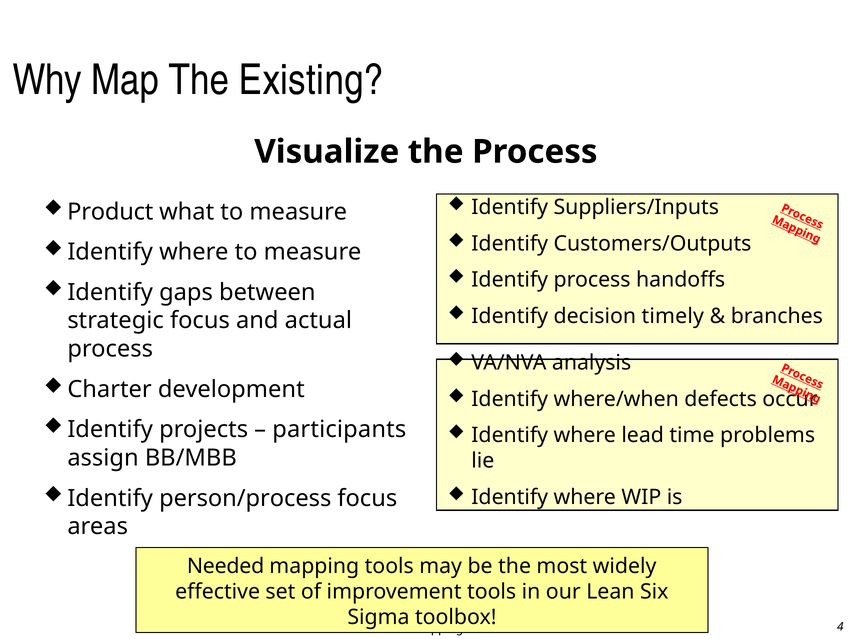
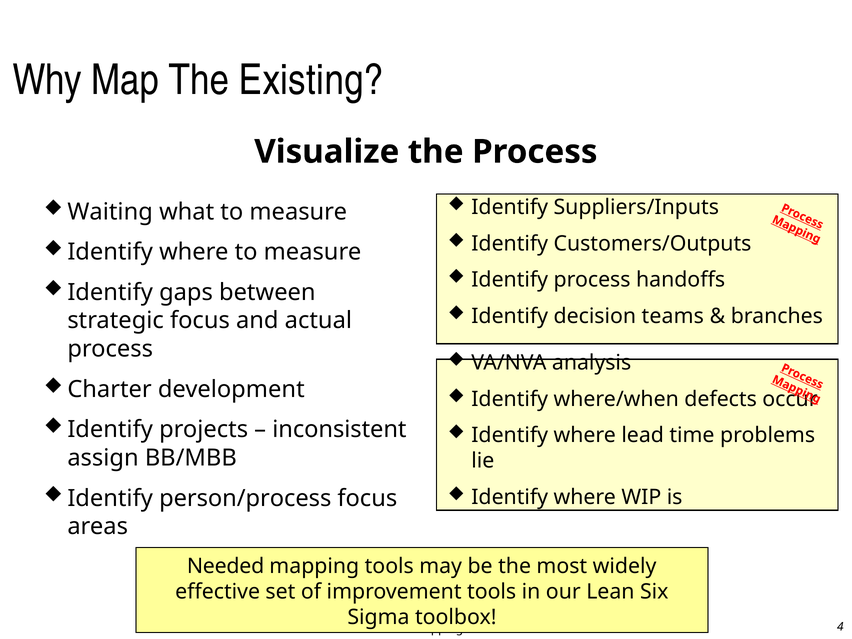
Product: Product -> Waiting (110, 212)
timely: timely -> teams (673, 316)
participants: participants -> inconsistent (339, 430)
